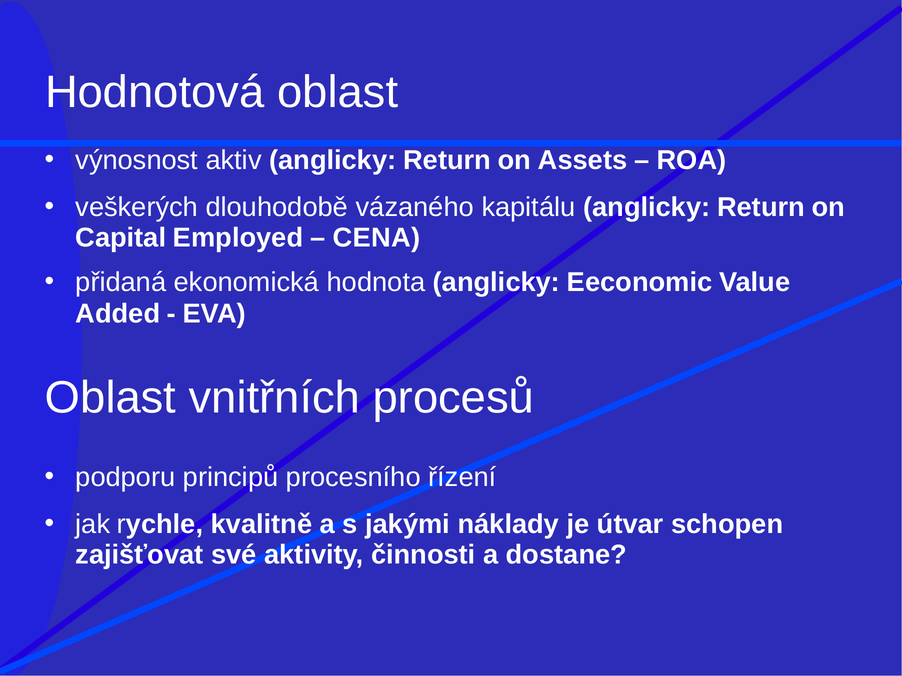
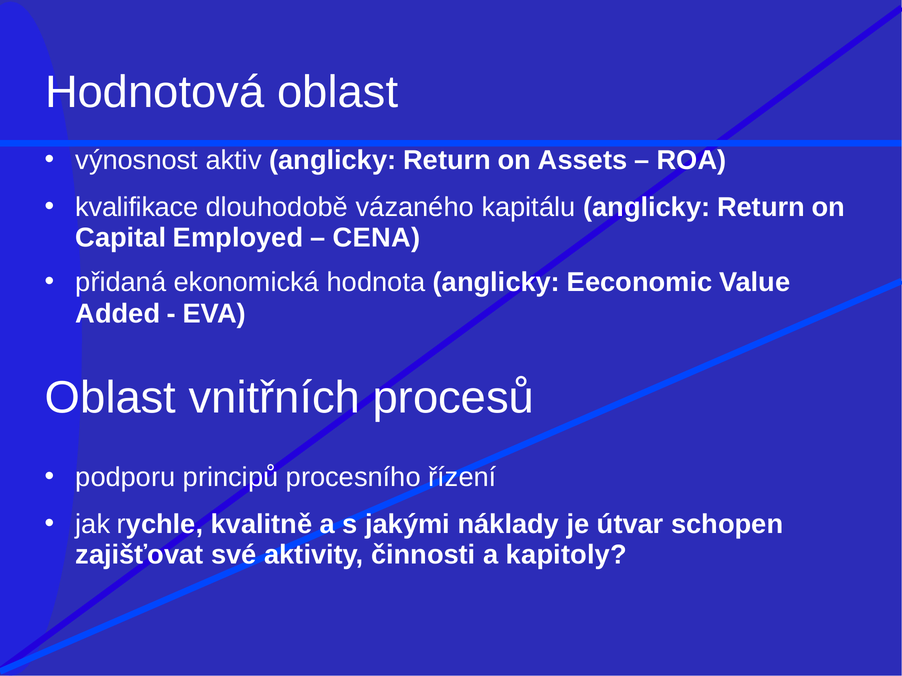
veškerých: veškerých -> kvalifikace (137, 207)
dostane: dostane -> kapitoly (566, 555)
